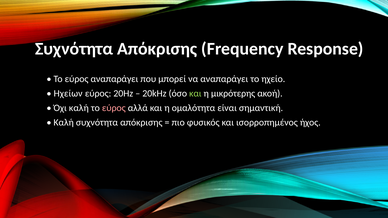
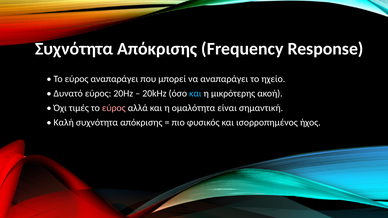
Ηχείων: Ηχείων -> Δυνατό (68, 93)
και colour: light green -> light blue (195, 93)
Όχι καλή: καλή -> τιμές (79, 108)
